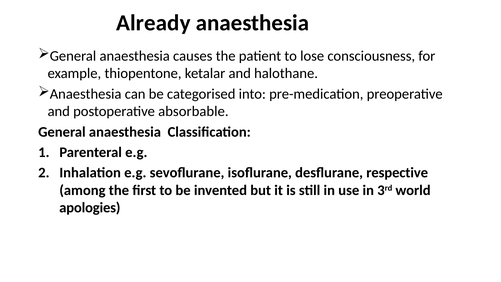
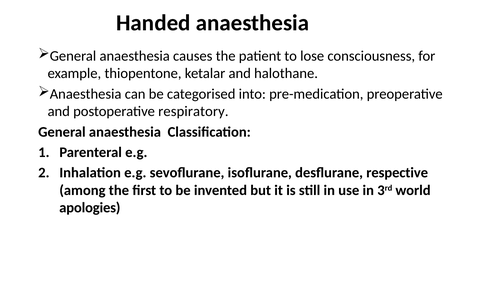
Already: Already -> Handed (153, 23)
absorbable: absorbable -> respiratory (193, 111)
